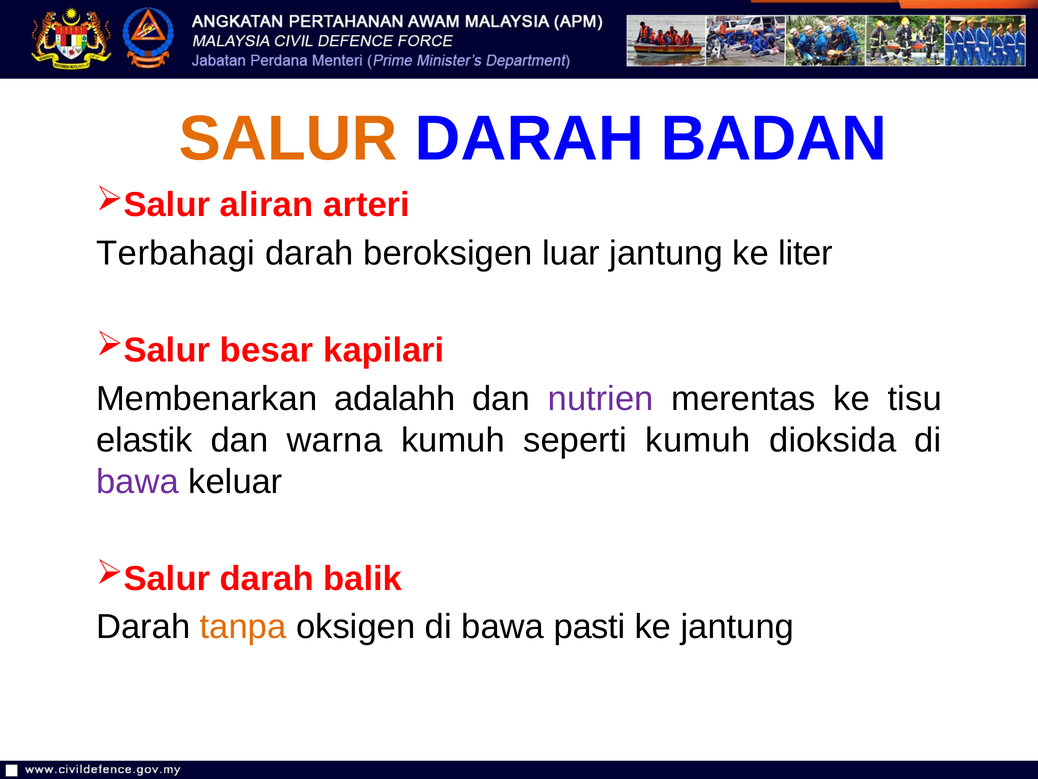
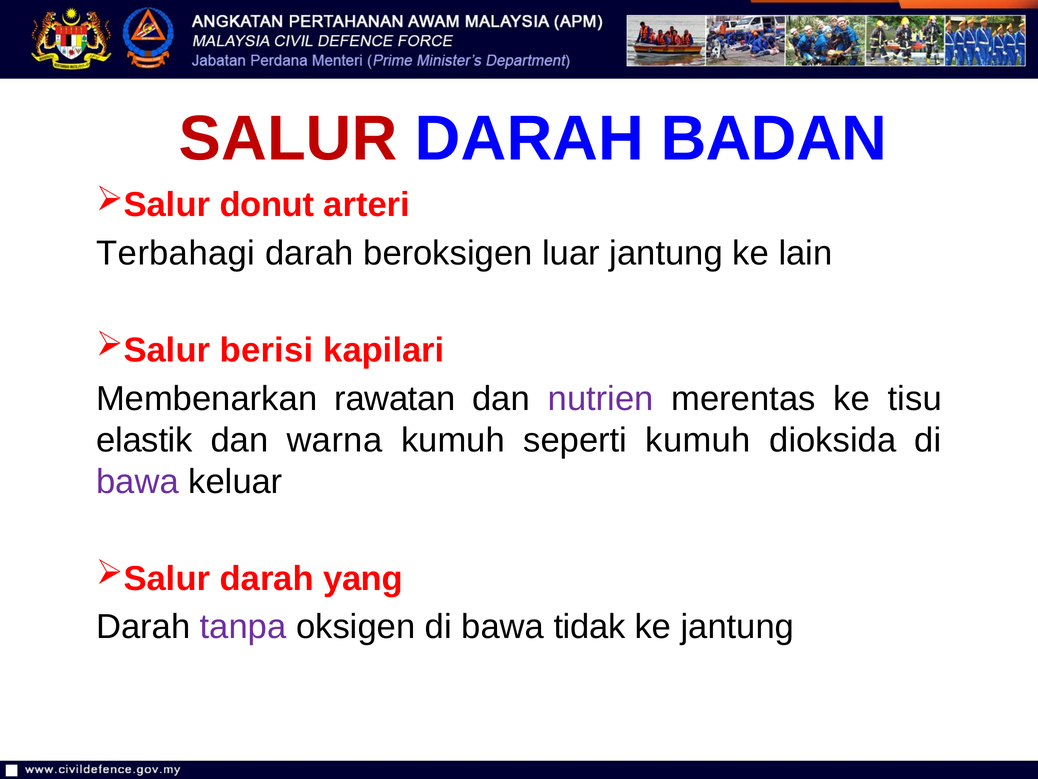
SALUR colour: orange -> red (288, 139)
aliran: aliran -> donut (267, 205)
liter: liter -> lain (805, 253)
besar: besar -> berisi (267, 350)
adalahh: adalahh -> rawatan (395, 398)
balik: balik -> yang (363, 578)
tanpa colour: orange -> purple (243, 627)
pasti: pasti -> tidak (589, 627)
